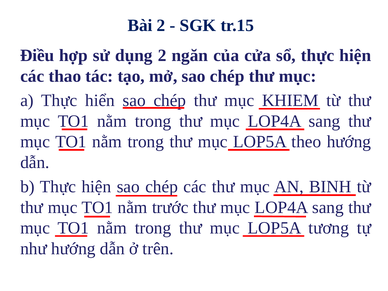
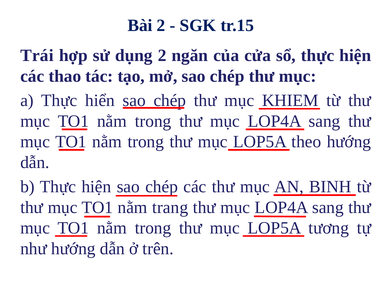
Điều: Điều -> Trái (37, 56)
trước: trước -> trang (170, 207)
